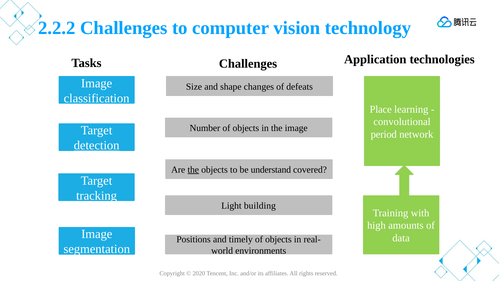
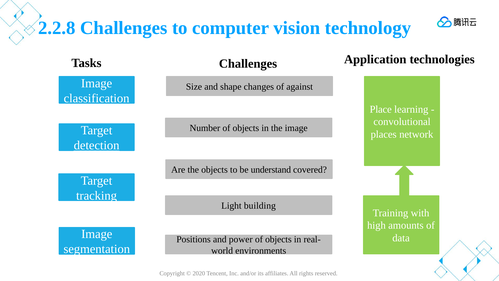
2.2.2: 2.2.2 -> 2.2.8 (57, 28)
defeats: defeats -> against (300, 87)
period: period -> places (384, 134)
the underline: present -> none (193, 170)
timely: timely -> power (241, 239)
